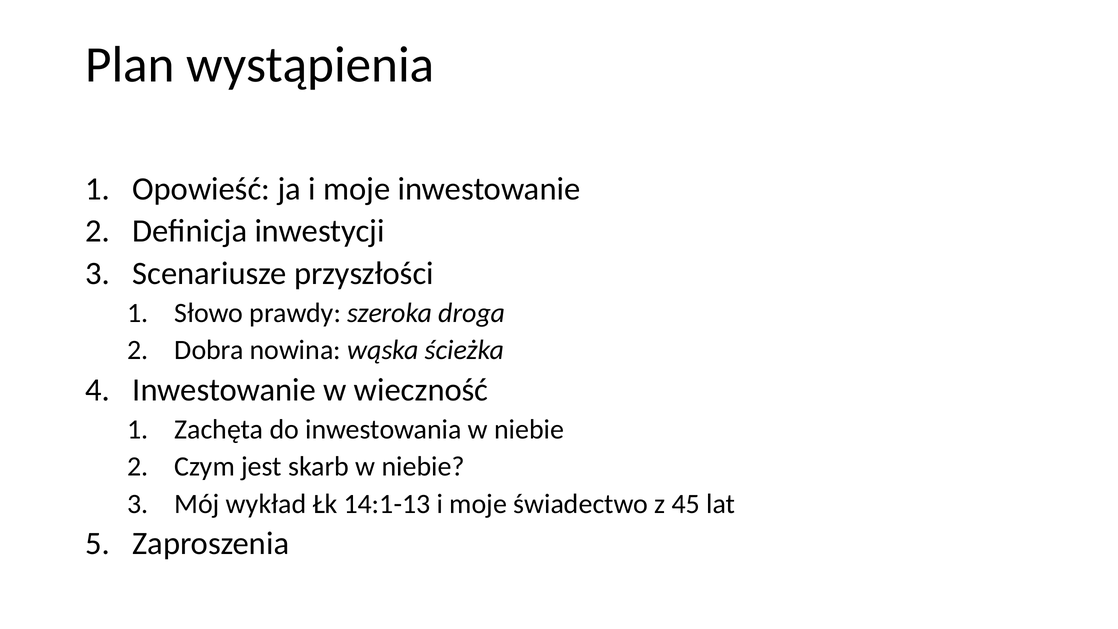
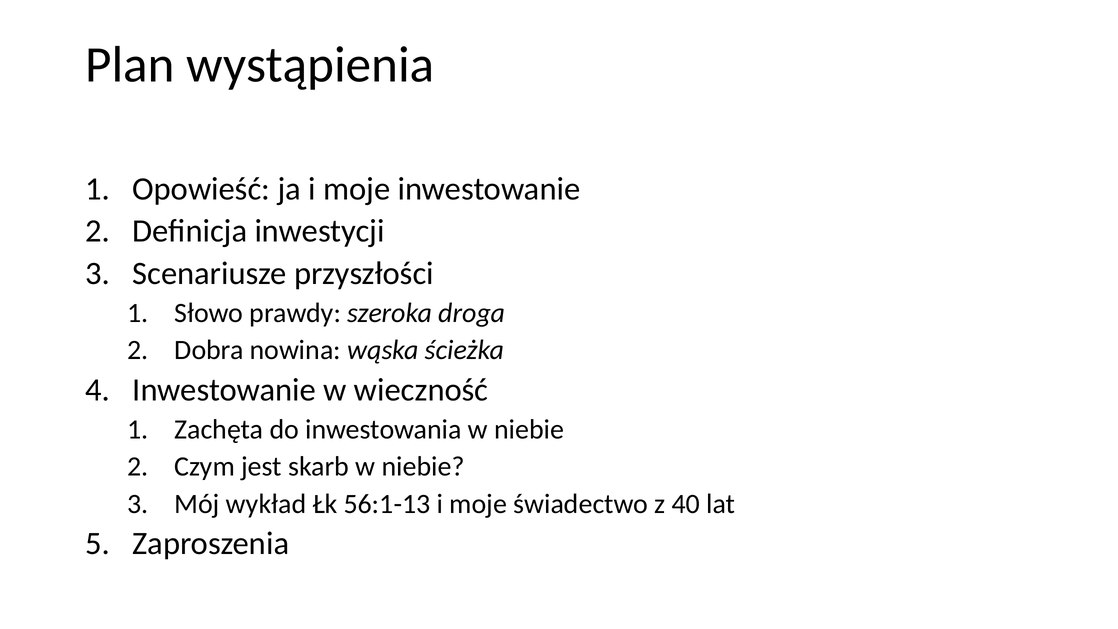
14:1-13: 14:1-13 -> 56:1-13 (387, 504)
45: 45 -> 40 (686, 504)
